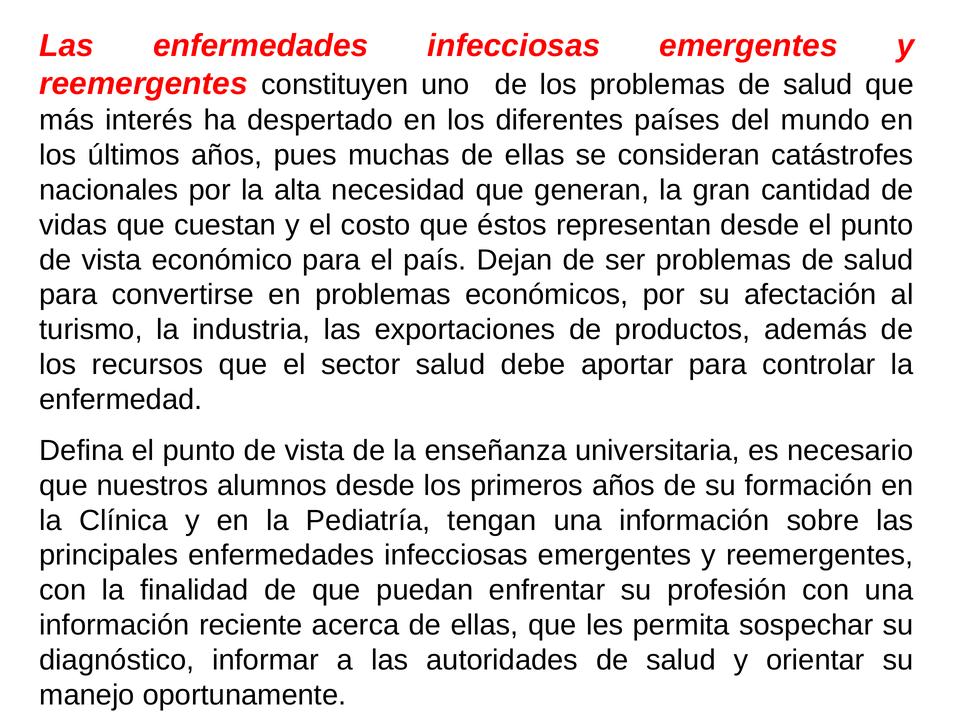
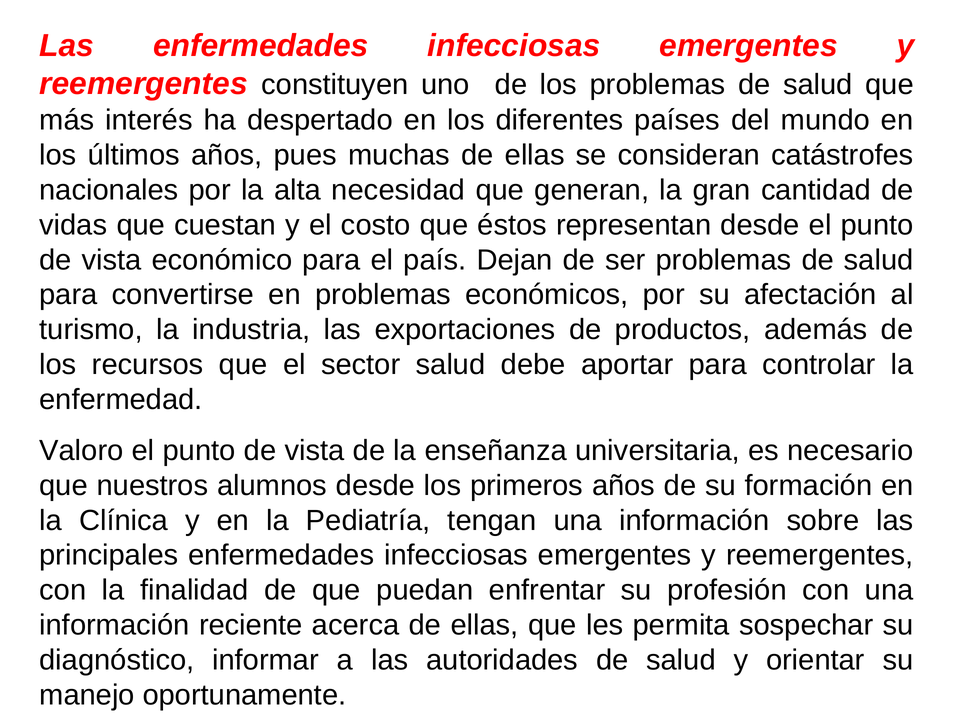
Defina: Defina -> Valoro (81, 451)
